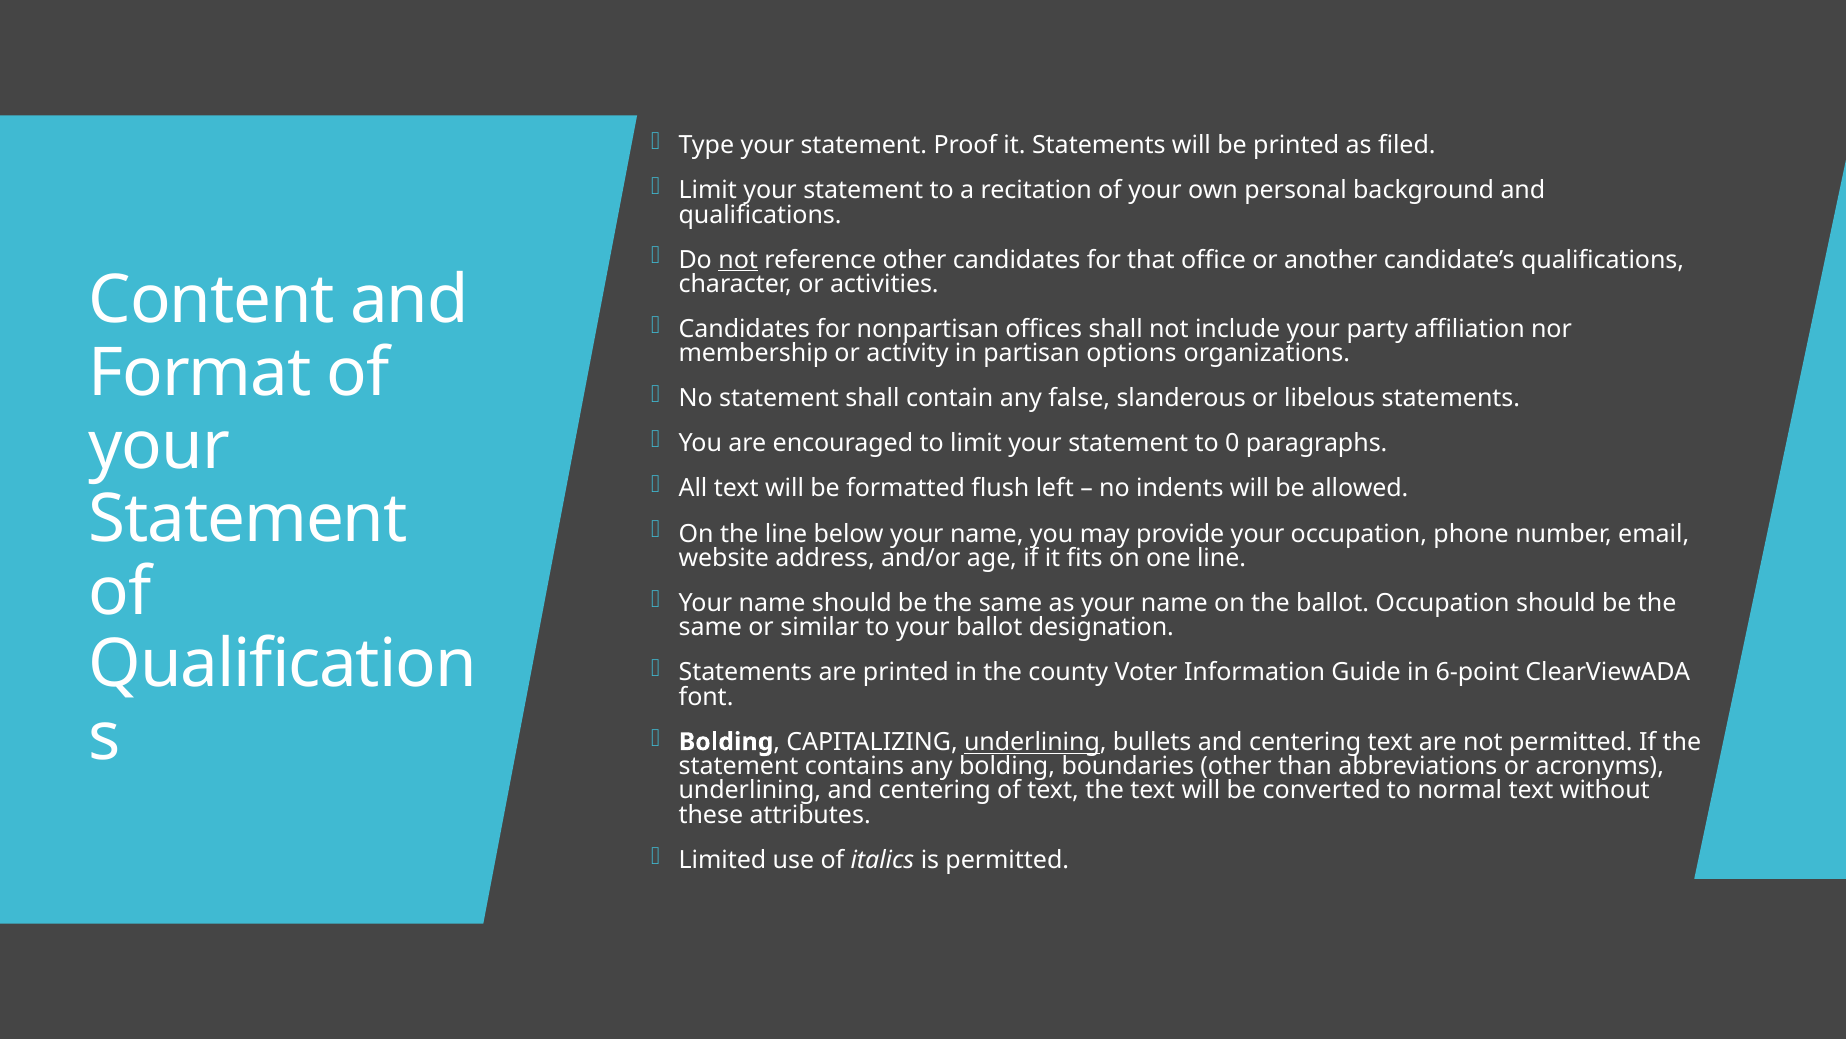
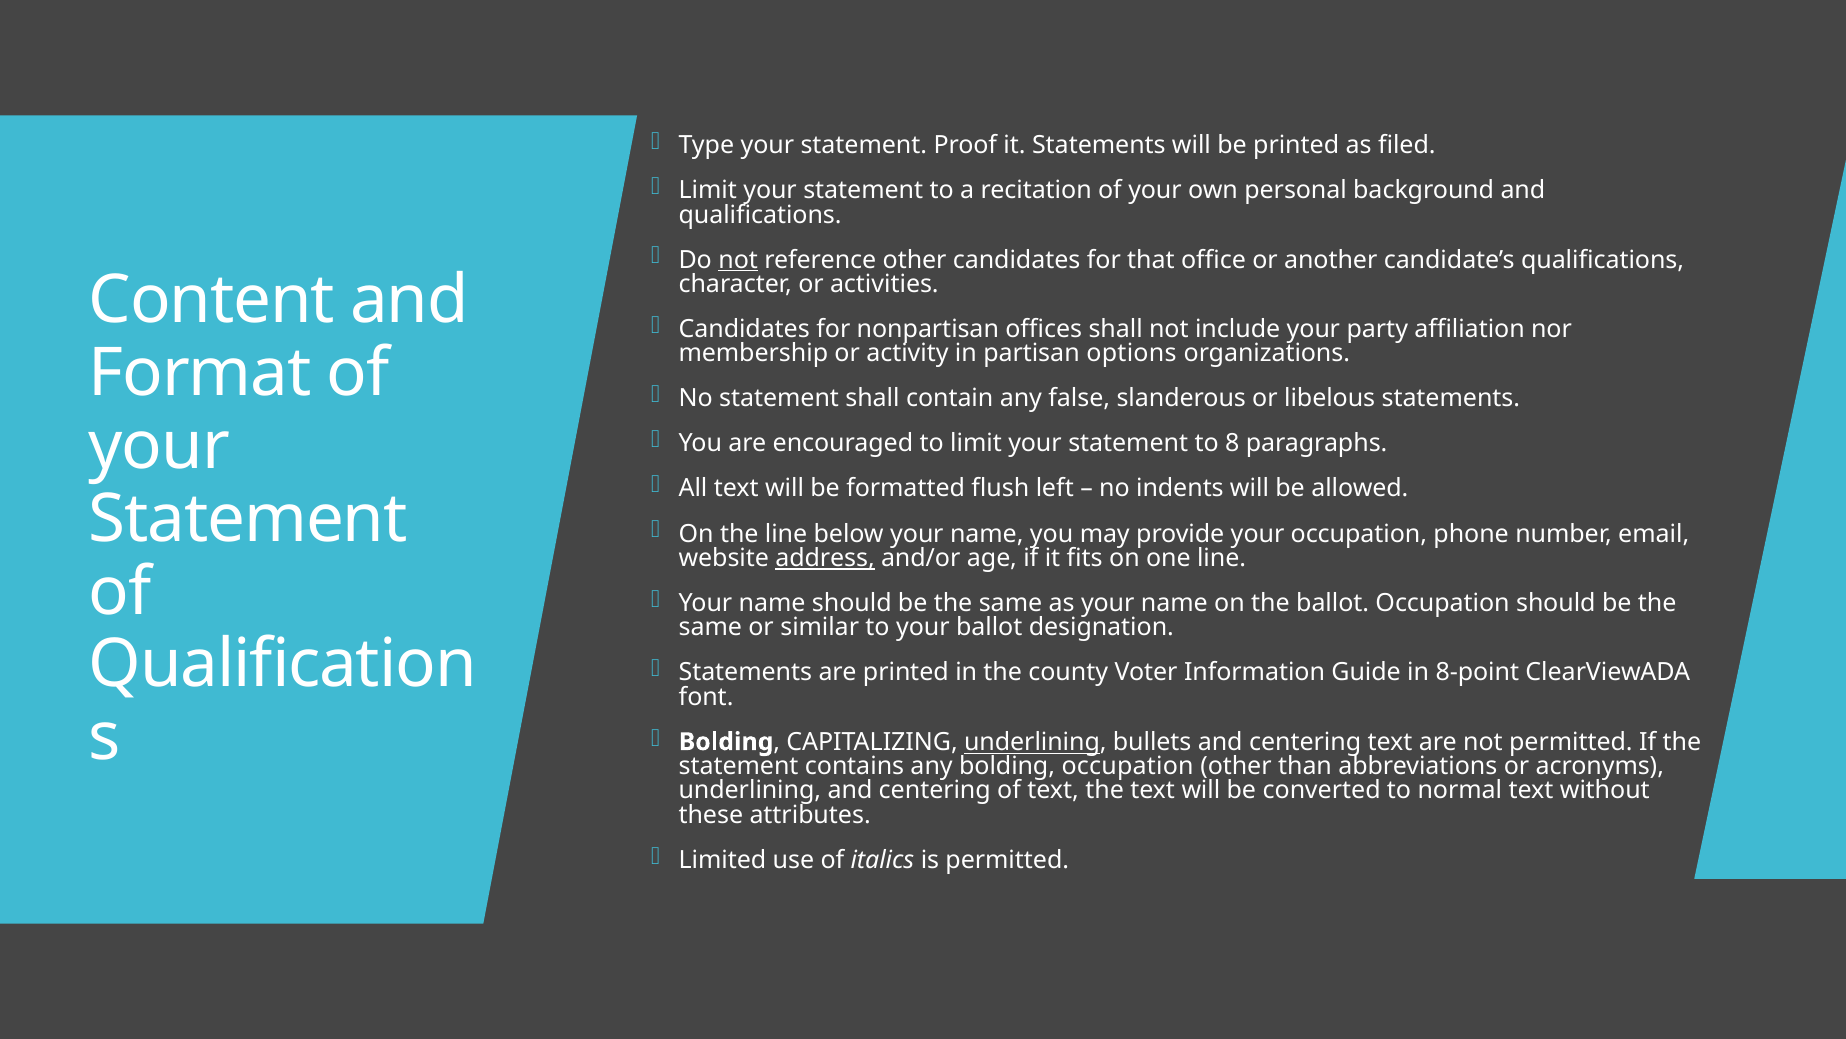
0: 0 -> 8 (1232, 443)
address underline: none -> present (825, 558)
6-point: 6-point -> 8-point (1477, 672)
bolding boundaries: boundaries -> occupation (1128, 766)
